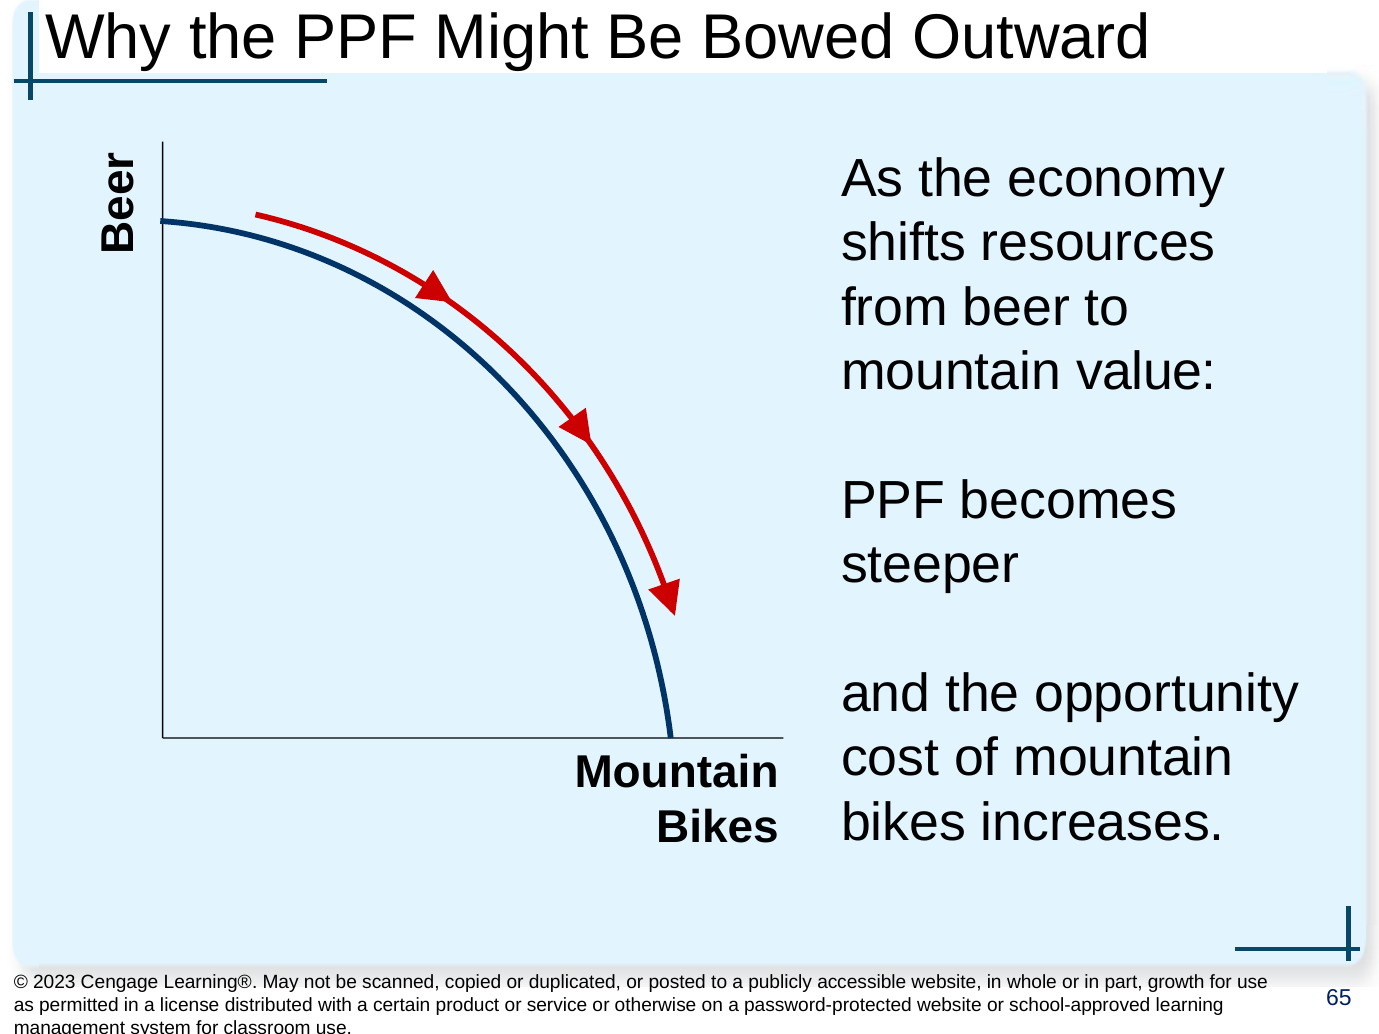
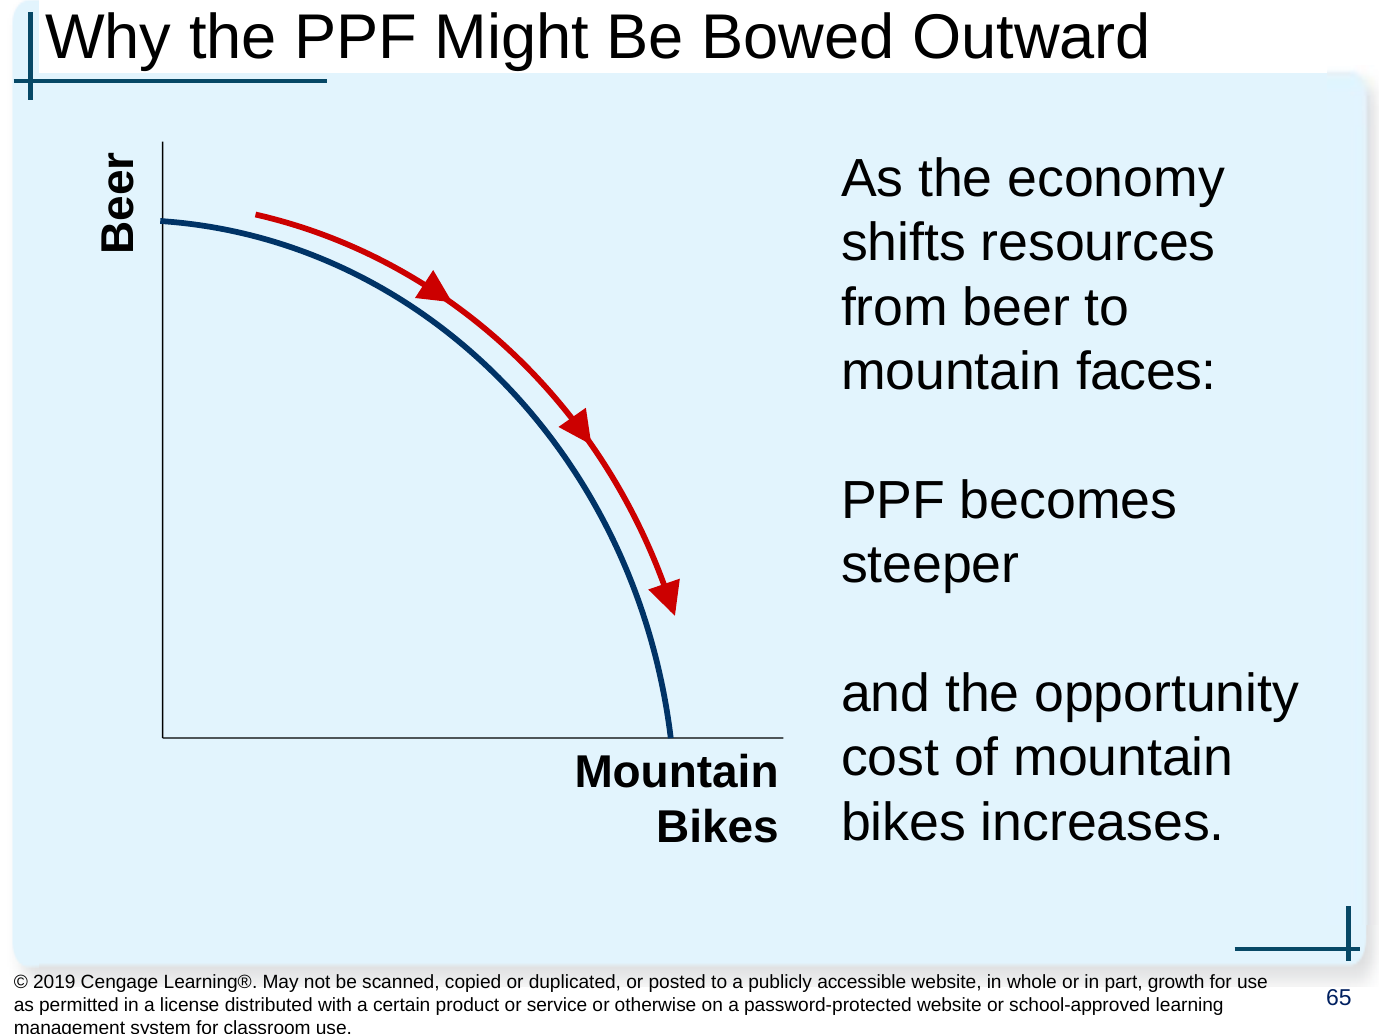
value: value -> faces (1146, 372)
2023: 2023 -> 2019 (54, 982)
